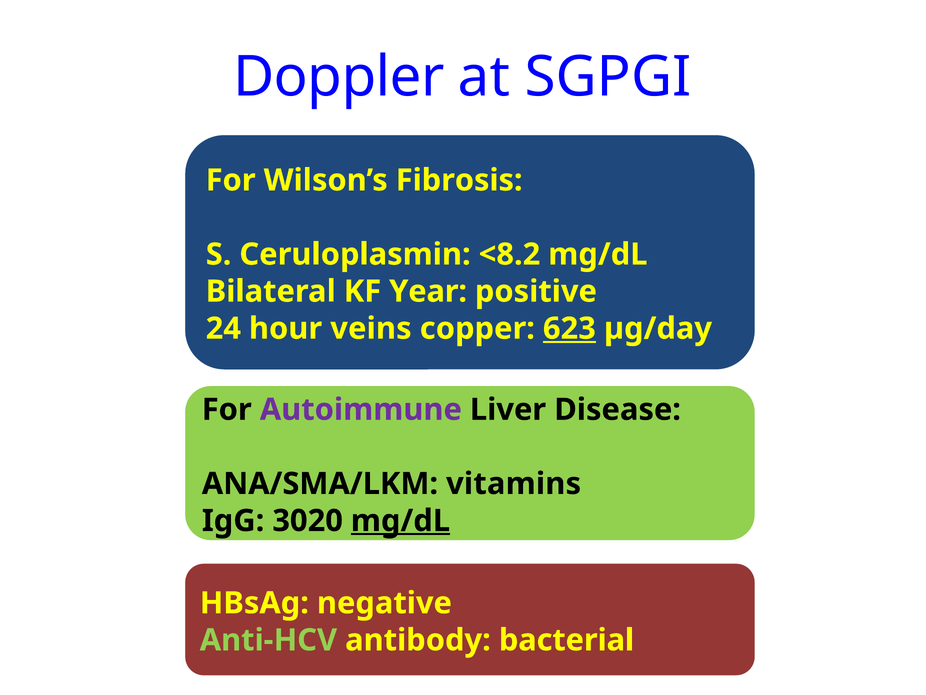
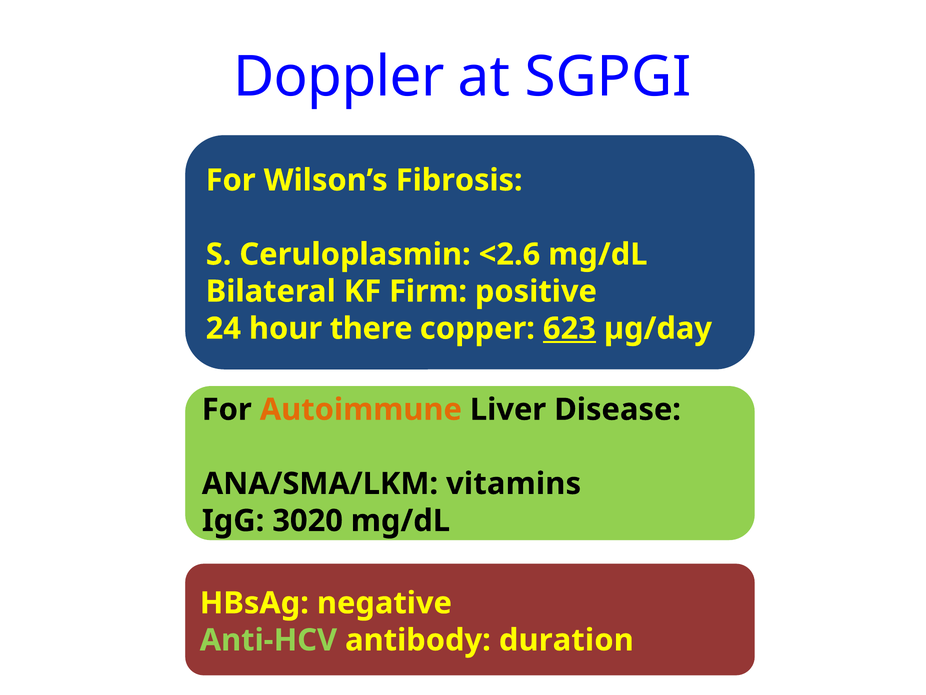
<8.2: <8.2 -> <2.6 (509, 254)
Year: Year -> Firm (428, 291)
veins: veins -> there (371, 328)
Autoimmune colour: purple -> orange (361, 409)
mg/dL underline: present -> none (400, 520)
bacterial: bacterial -> duration (566, 640)
